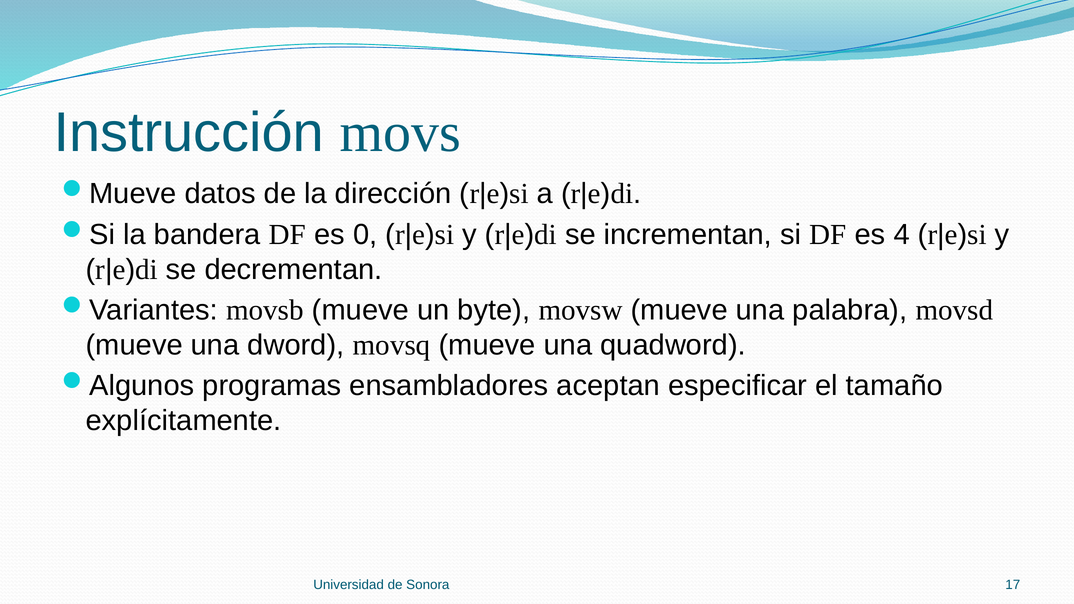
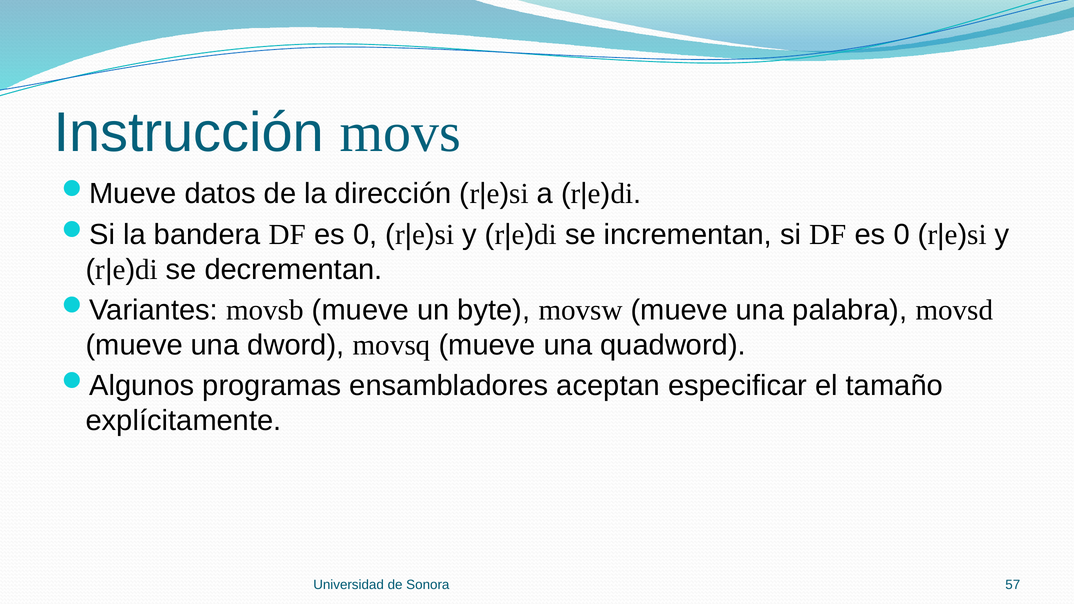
si DF es 4: 4 -> 0 (902, 235)
17: 17 -> 57 (1013, 585)
